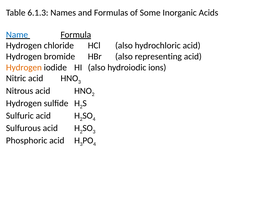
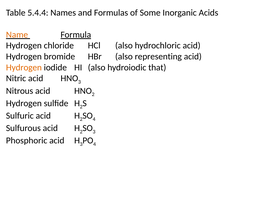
6.1.3: 6.1.3 -> 5.4.4 (38, 13)
Name colour: blue -> orange (17, 35)
ions: ions -> that (157, 67)
